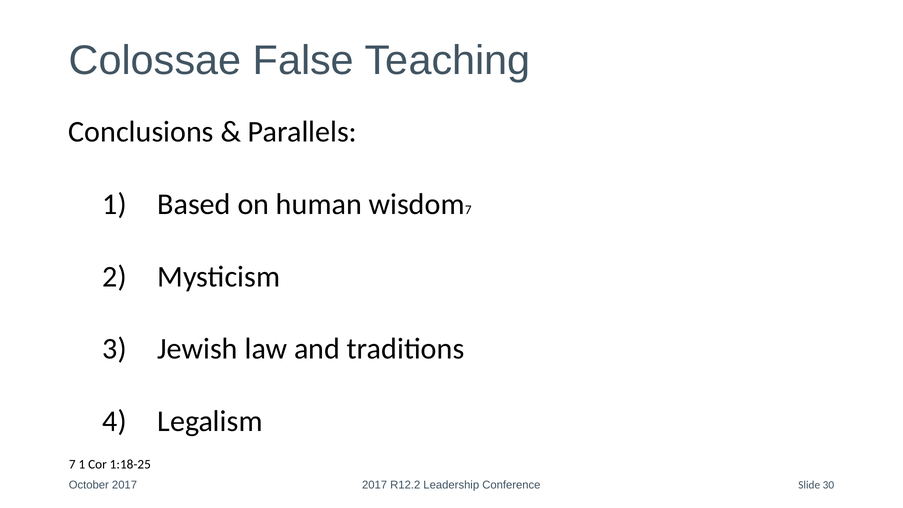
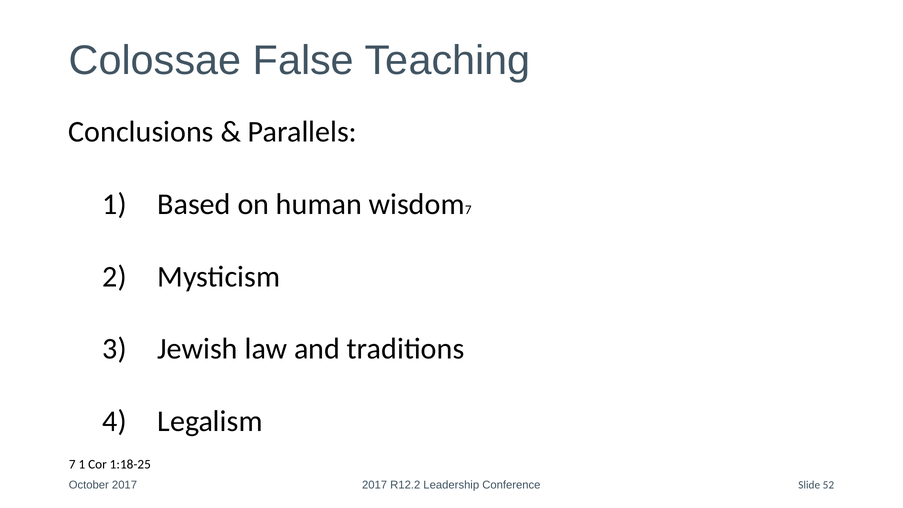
30: 30 -> 52 (828, 485)
